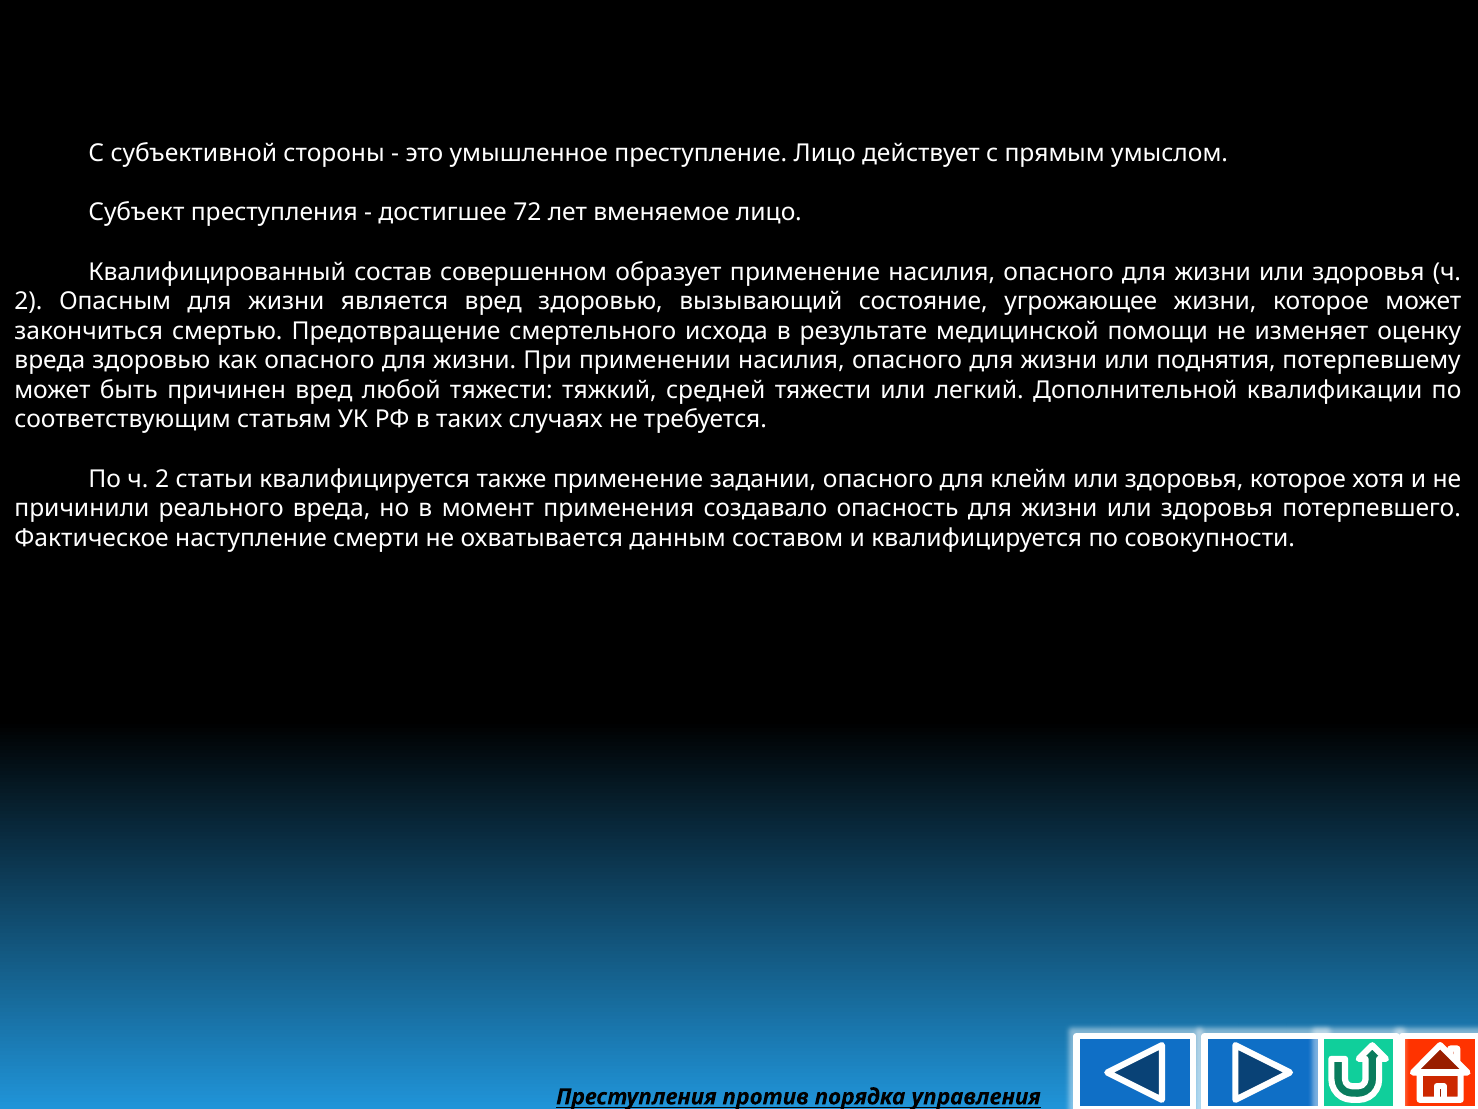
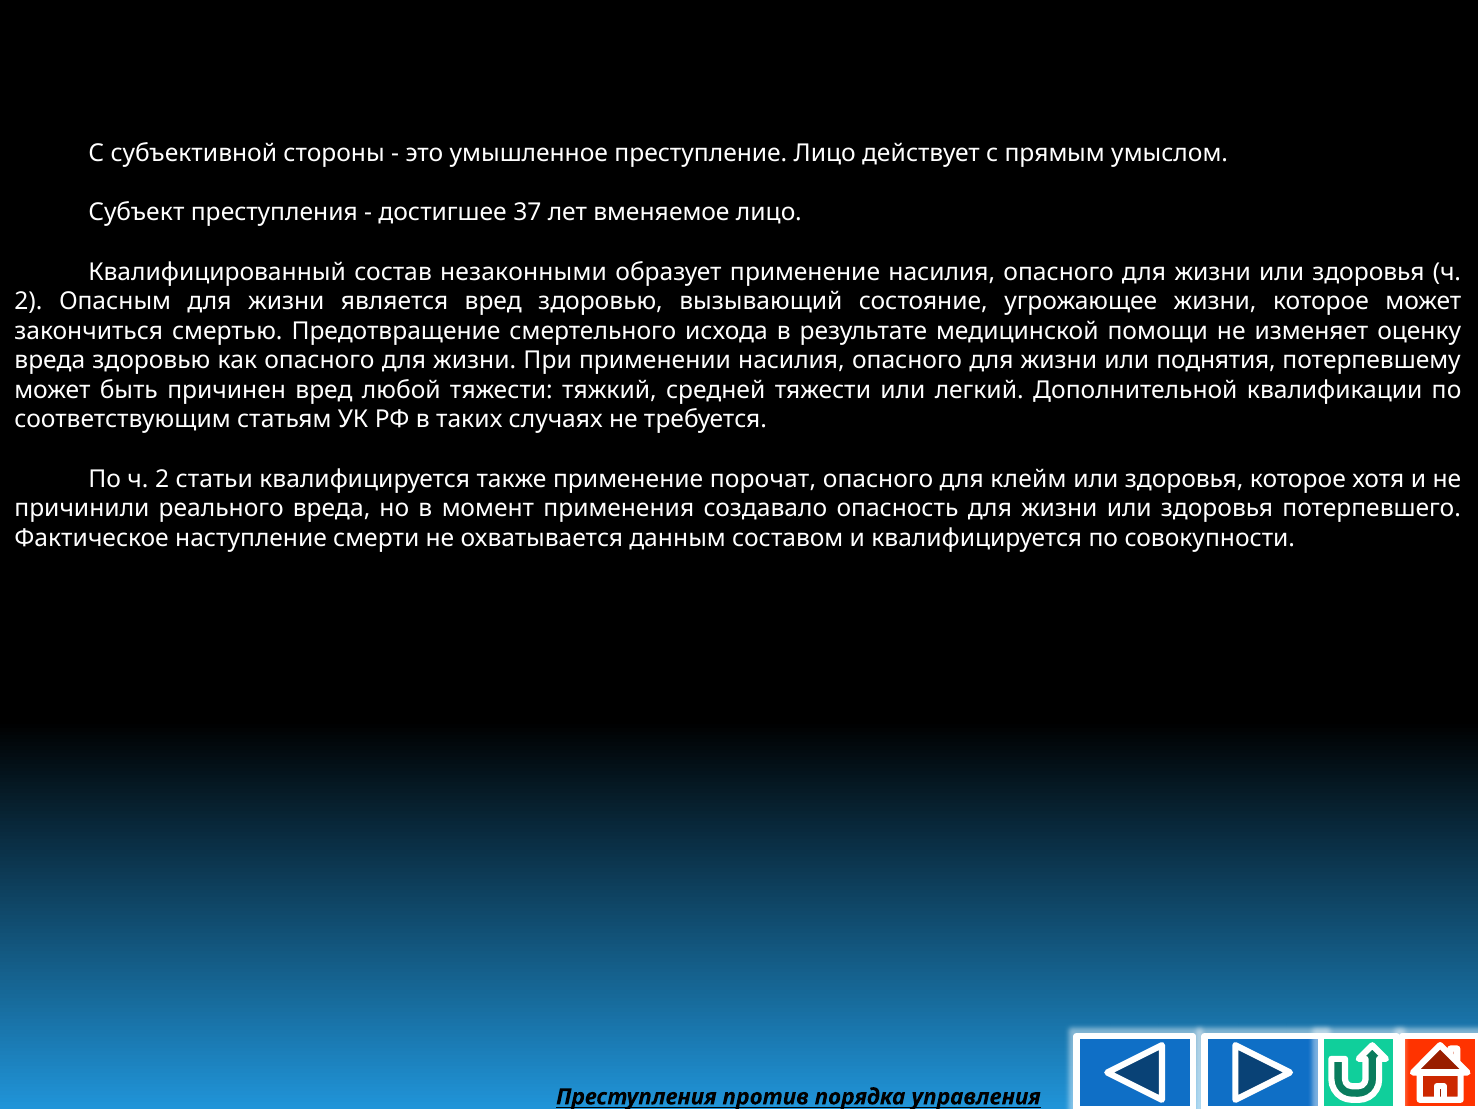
72: 72 -> 37 (527, 213)
совершенном: совершенном -> незаконными (523, 272)
задании: задании -> порочат (763, 479)
